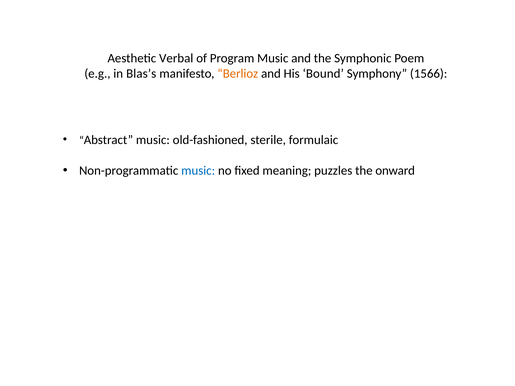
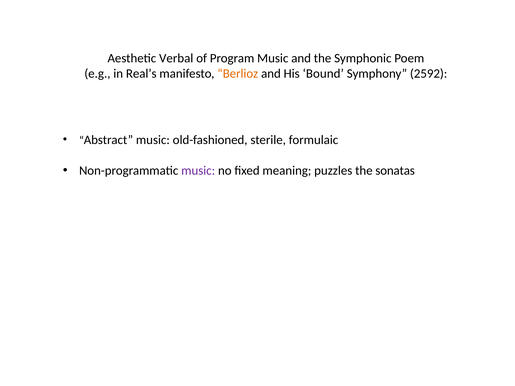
Blas’s: Blas’s -> Real’s (141, 74)
1566: 1566 -> 2592 (429, 74)
music colour: blue -> purple (198, 171)
onward: onward -> sonatas (395, 171)
